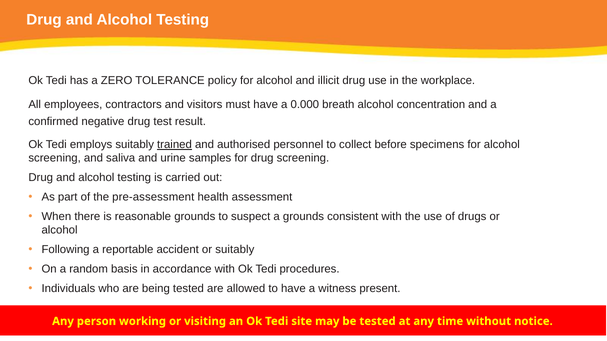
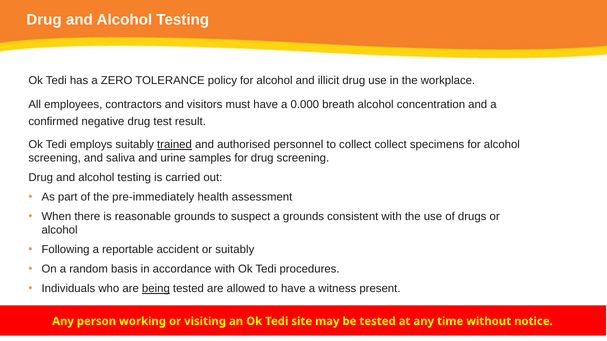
collect before: before -> collect (391, 145)
pre-assessment: pre-assessment -> pre-immediately (153, 197)
being underline: none -> present (156, 289)
